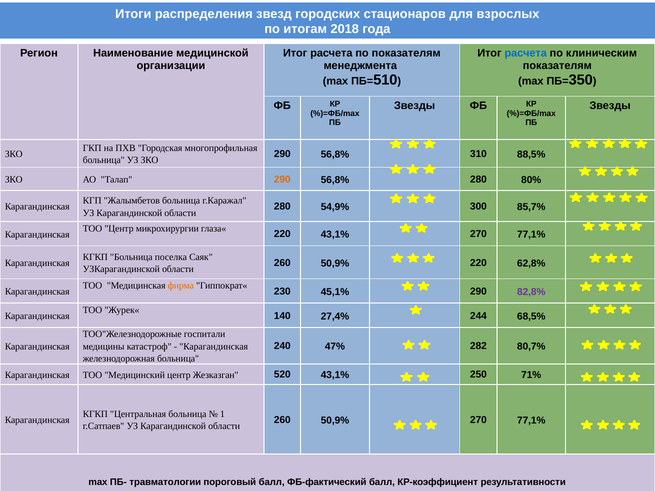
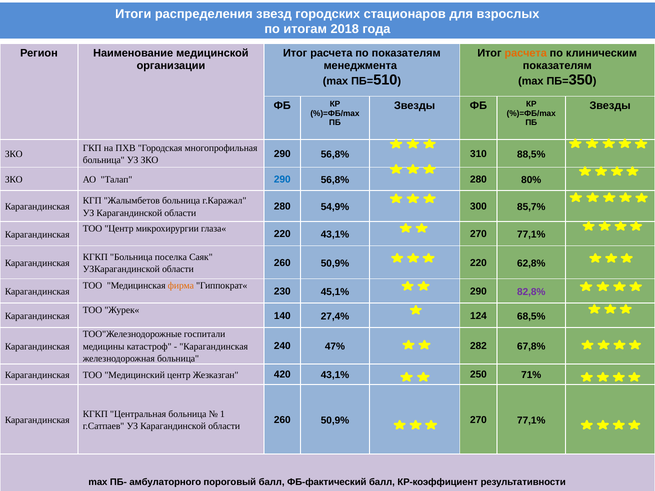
расчета colour: blue -> orange (526, 53)
290 colour: orange -> blue (282, 180)
244: 244 -> 124 (478, 316)
80,7%: 80,7% -> 67,8% (531, 347)
520: 520 -> 420 (282, 375)
травматологии: травматологии -> амбулаторного (165, 482)
